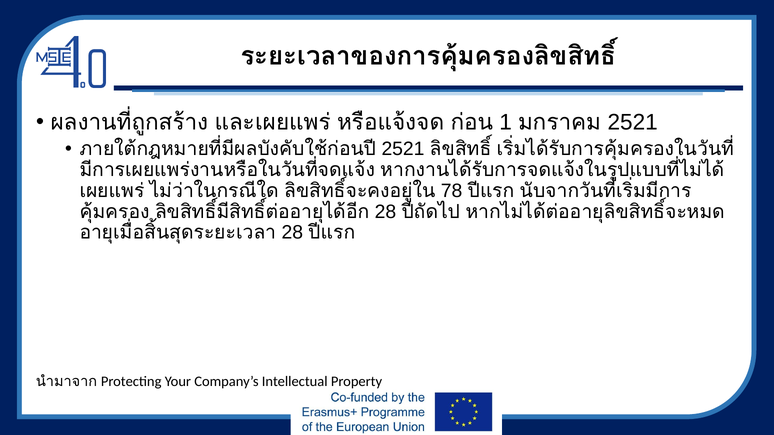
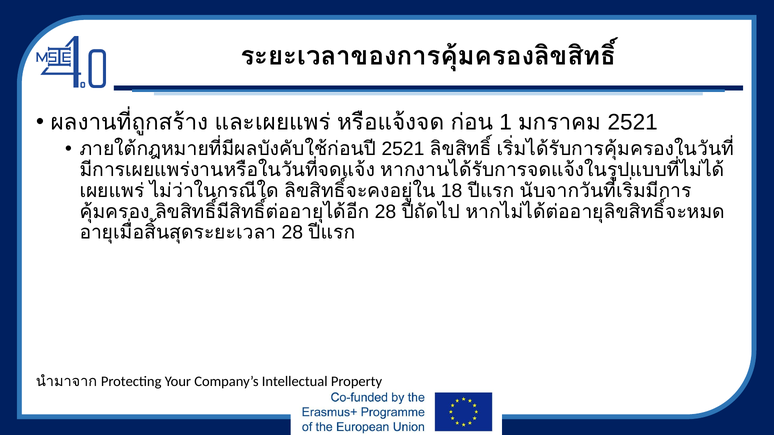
78: 78 -> 18 (452, 191)
